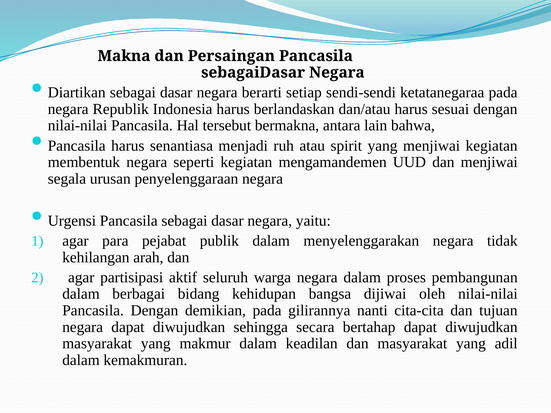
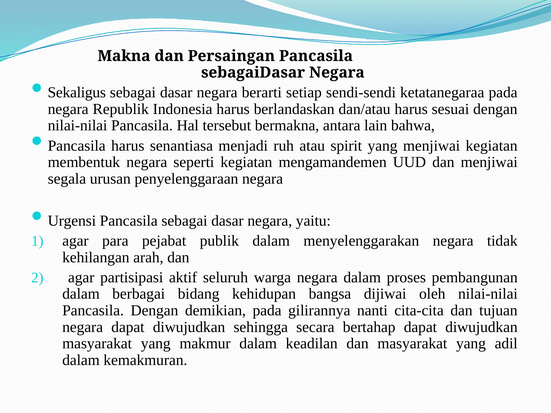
Diartikan: Diartikan -> Sekaligus (77, 93)
